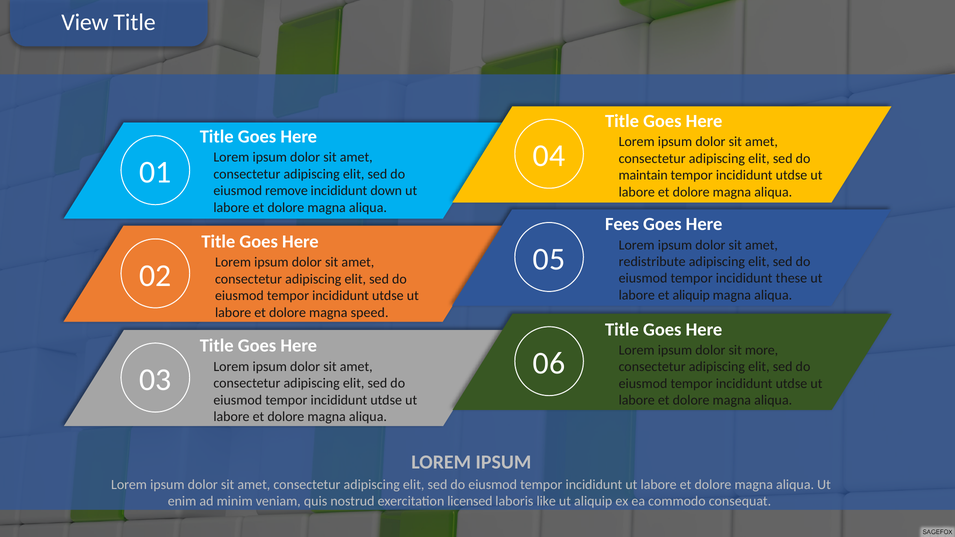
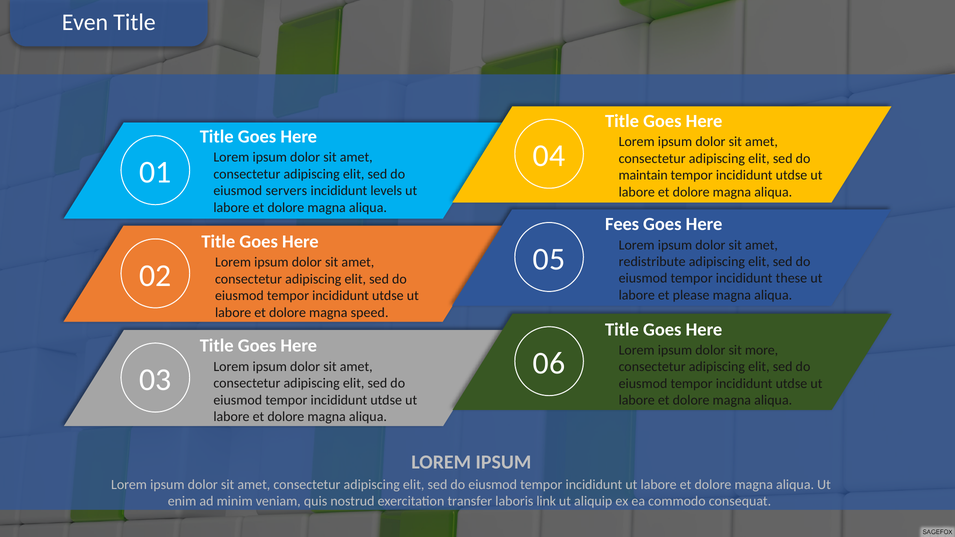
View: View -> Even (85, 23)
remove: remove -> servers (286, 191)
down: down -> levels (386, 191)
et aliquip: aliquip -> please (691, 295)
licensed: licensed -> transfer (470, 502)
like: like -> link (546, 502)
